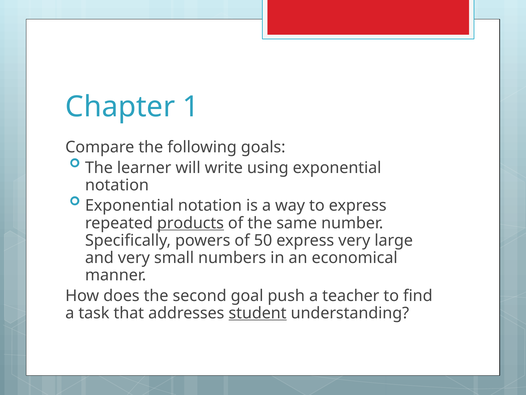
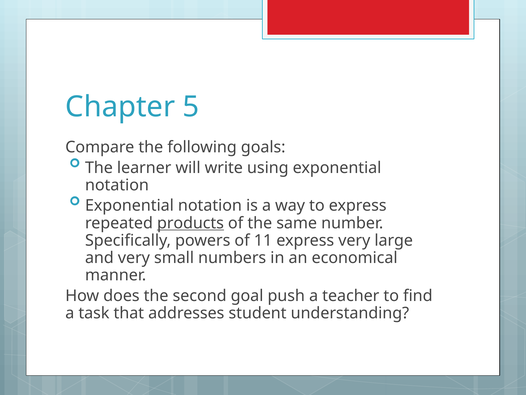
1: 1 -> 5 (191, 107)
50: 50 -> 11 (263, 240)
student underline: present -> none (258, 313)
